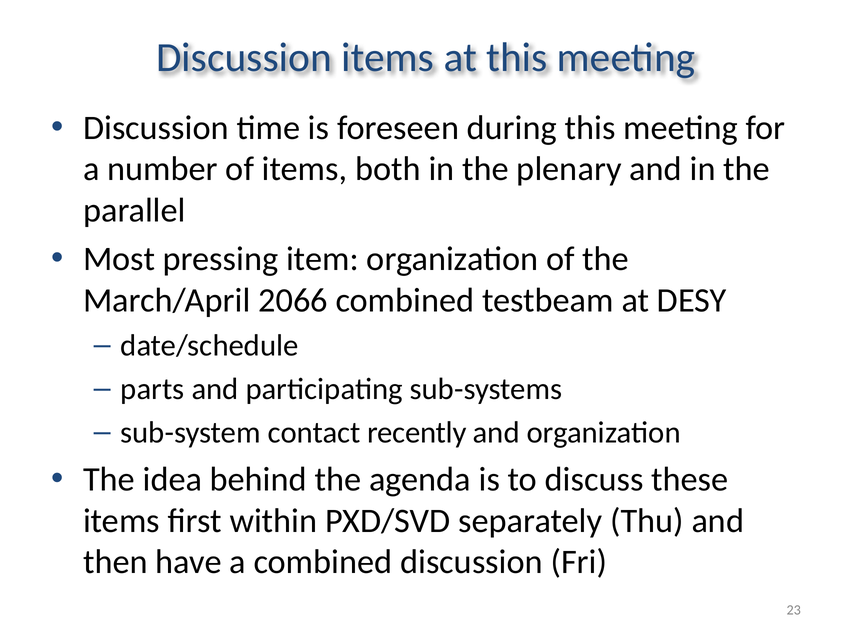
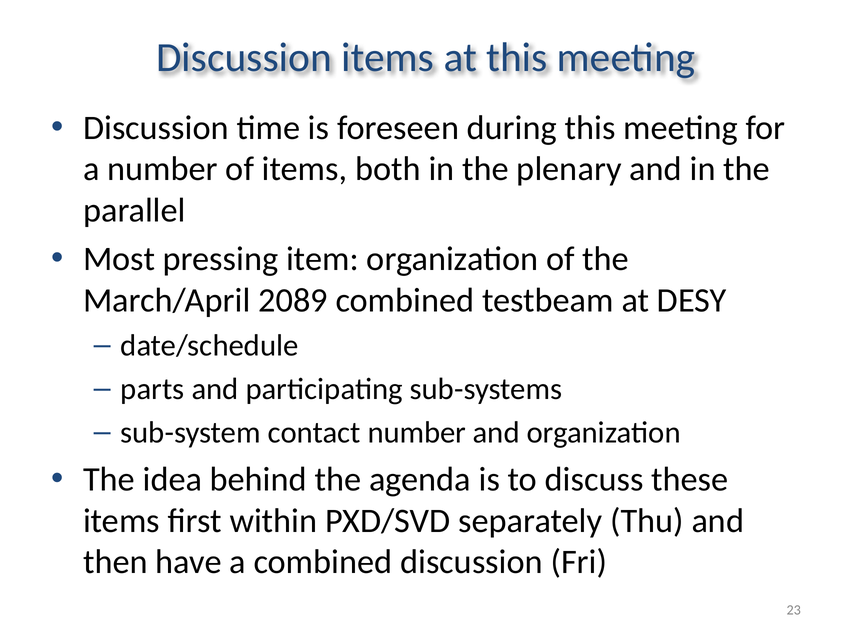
2066: 2066 -> 2089 (293, 300)
contact recently: recently -> number (417, 433)
